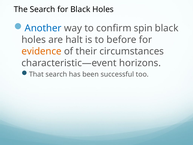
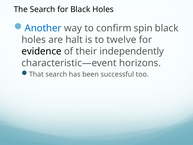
before: before -> twelve (121, 40)
evidence colour: orange -> black (41, 51)
circumstances: circumstances -> independently (132, 51)
